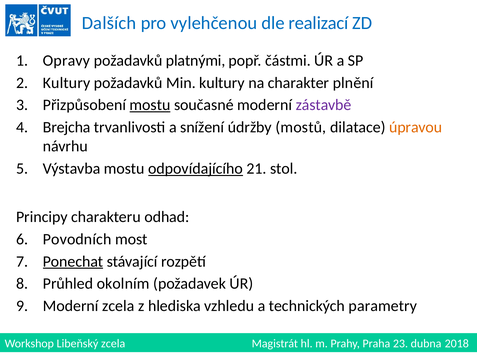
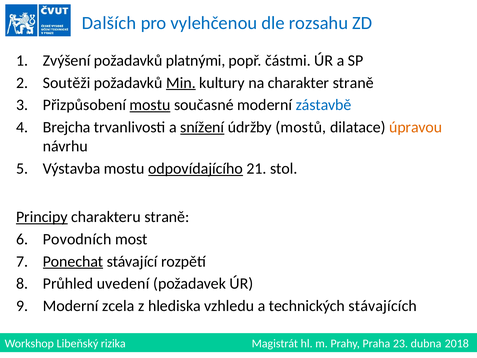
realizací: realizací -> rozsahu (318, 23)
Opravy: Opravy -> Zvýšení (67, 60)
Kultury: Kultury -> Soutěži (67, 83)
Min underline: none -> present (181, 83)
charakter plnění: plnění -> straně (353, 83)
zástavbě colour: purple -> blue (324, 105)
snížení underline: none -> present (202, 127)
Principy underline: none -> present (42, 217)
charakteru odhad: odhad -> straně (167, 217)
okolním: okolním -> uvedení (123, 283)
parametry: parametry -> stávajících (383, 306)
zcela: zcela -> rizika (113, 343)
